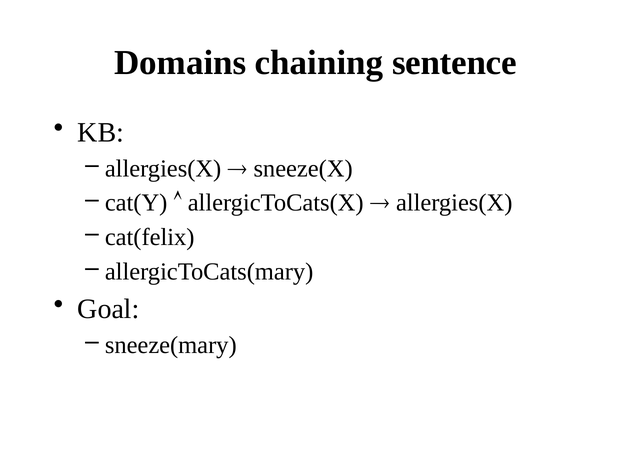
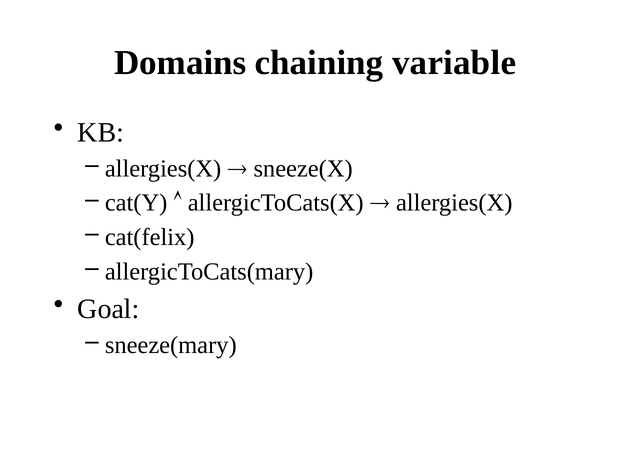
sentence: sentence -> variable (454, 63)
